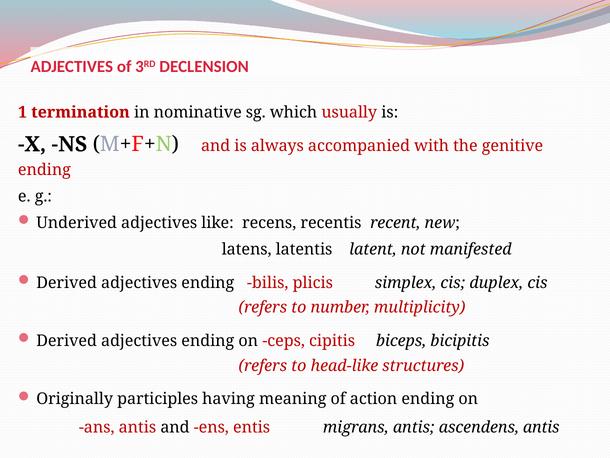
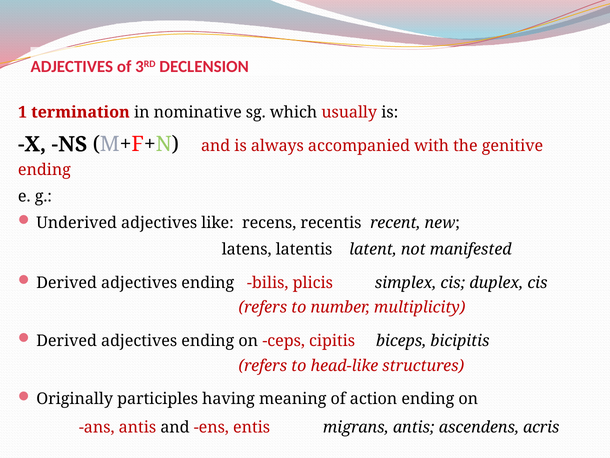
ascendens antis: antis -> acris (541, 427)
